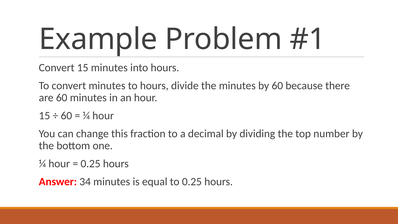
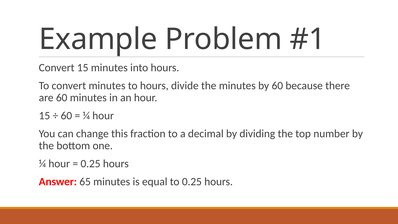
34: 34 -> 65 (85, 181)
